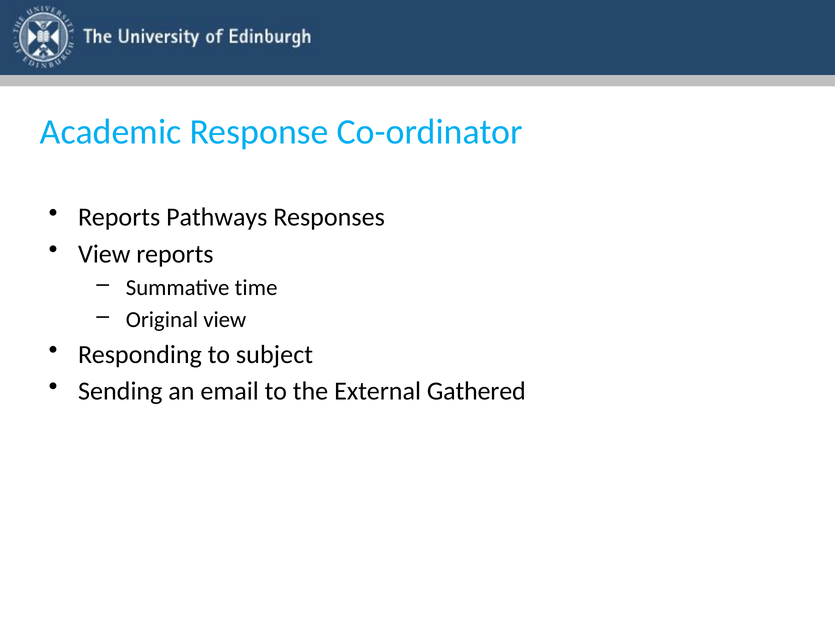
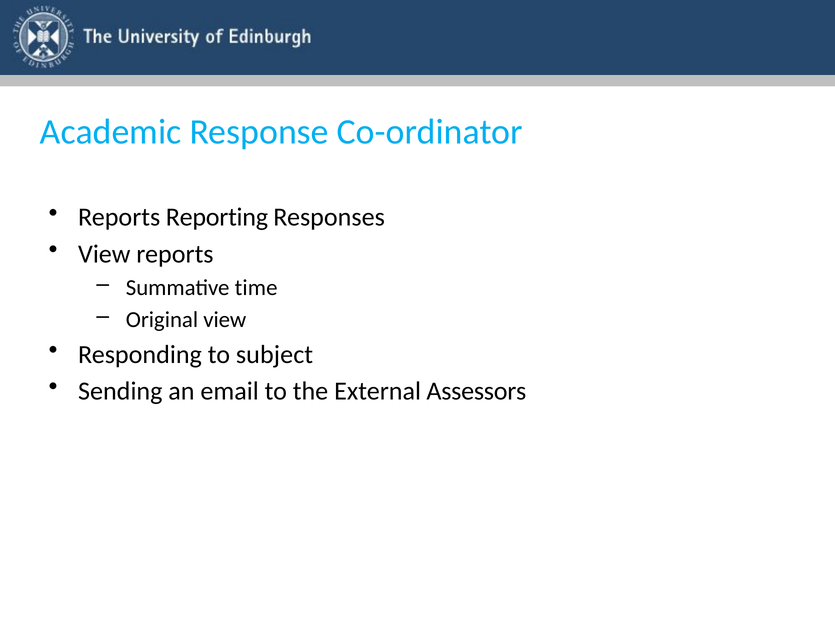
Pathways: Pathways -> Reporting (217, 217)
Gathered: Gathered -> Assessors (476, 391)
